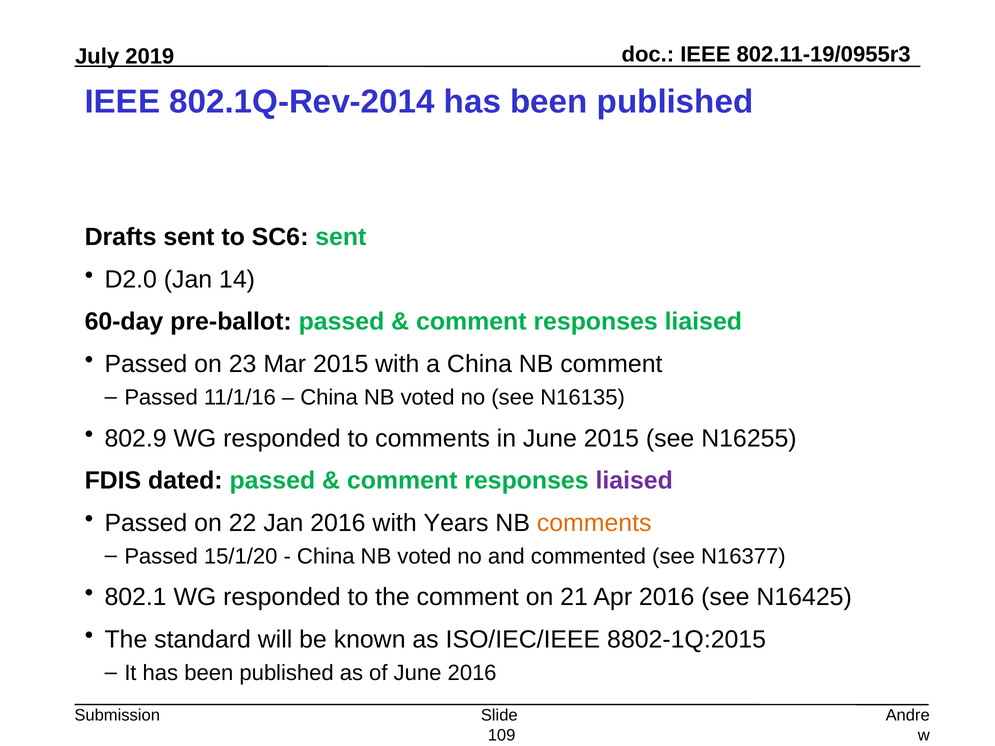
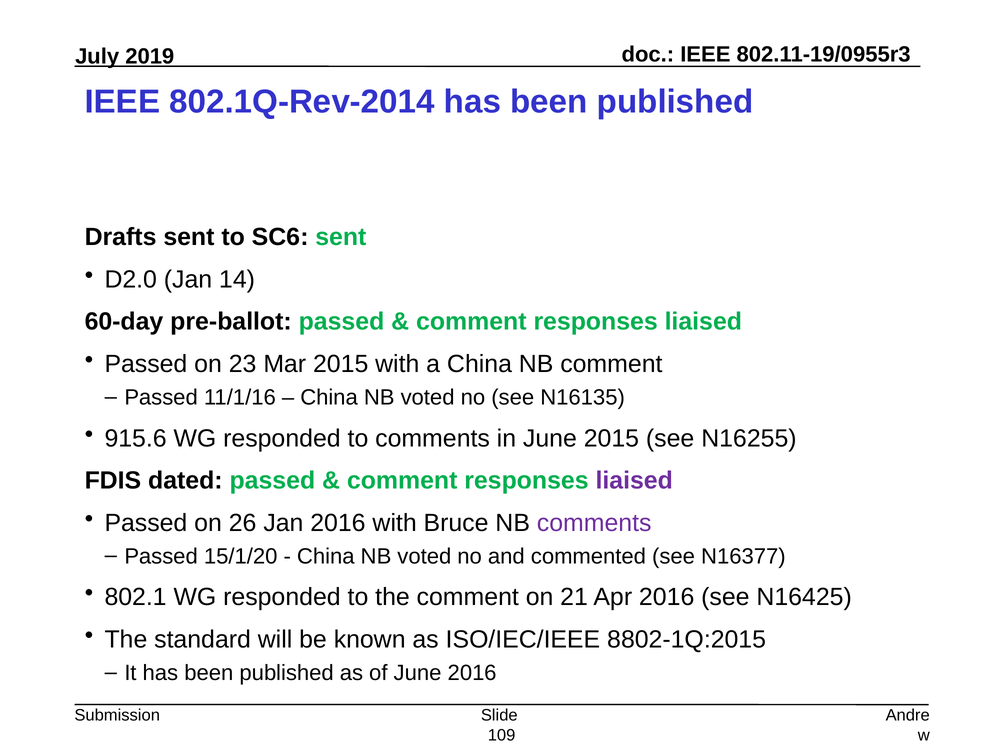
802.9: 802.9 -> 915.6 (136, 439)
22: 22 -> 26 (243, 523)
Years: Years -> Bruce (456, 523)
comments colour: orange -> purple (594, 523)
